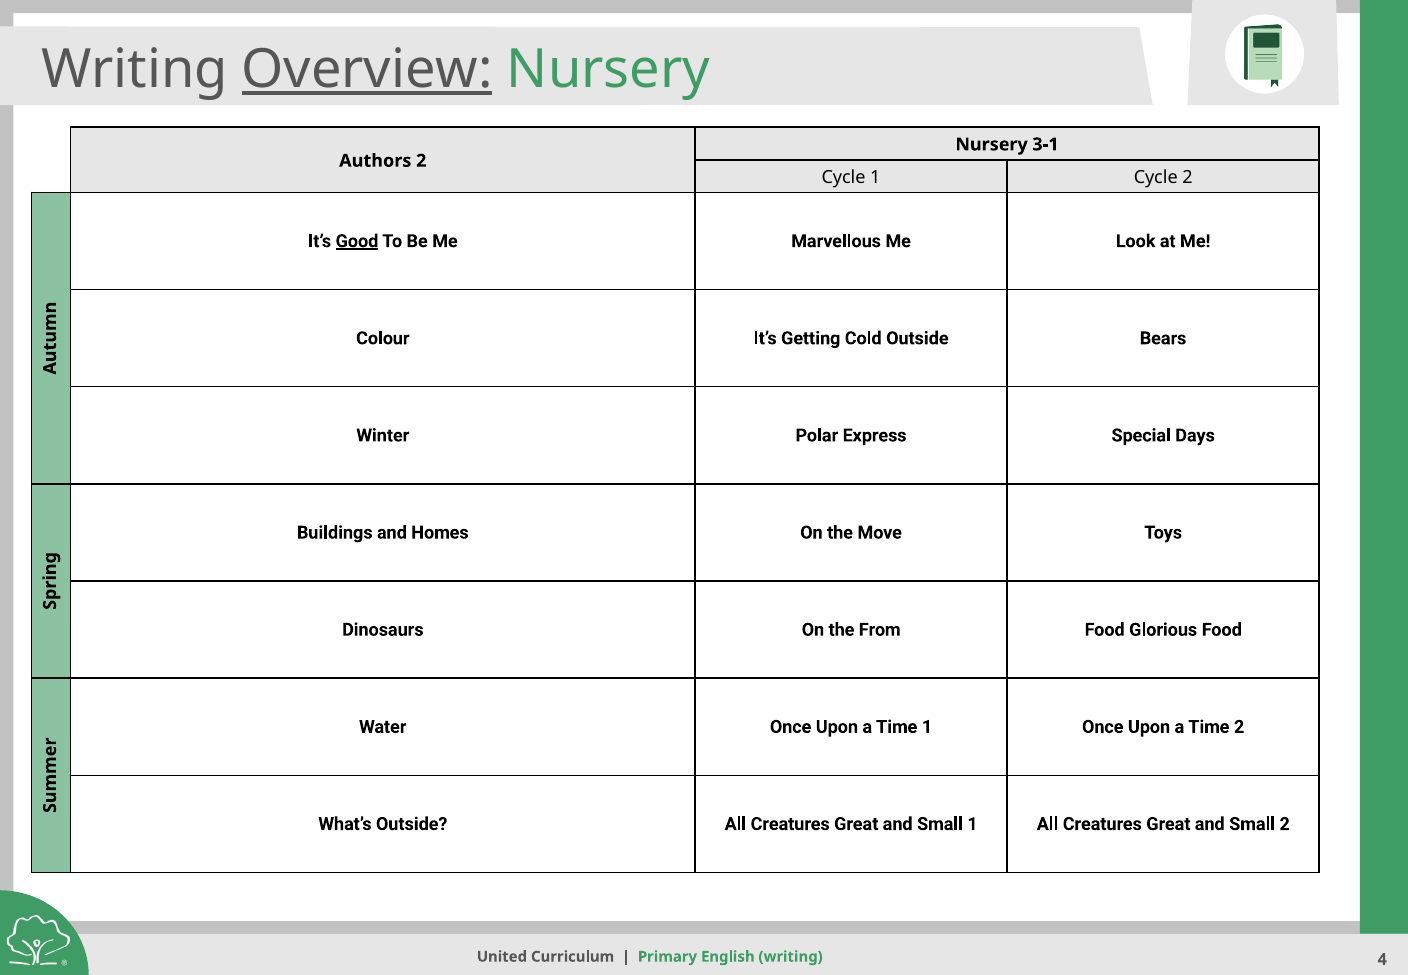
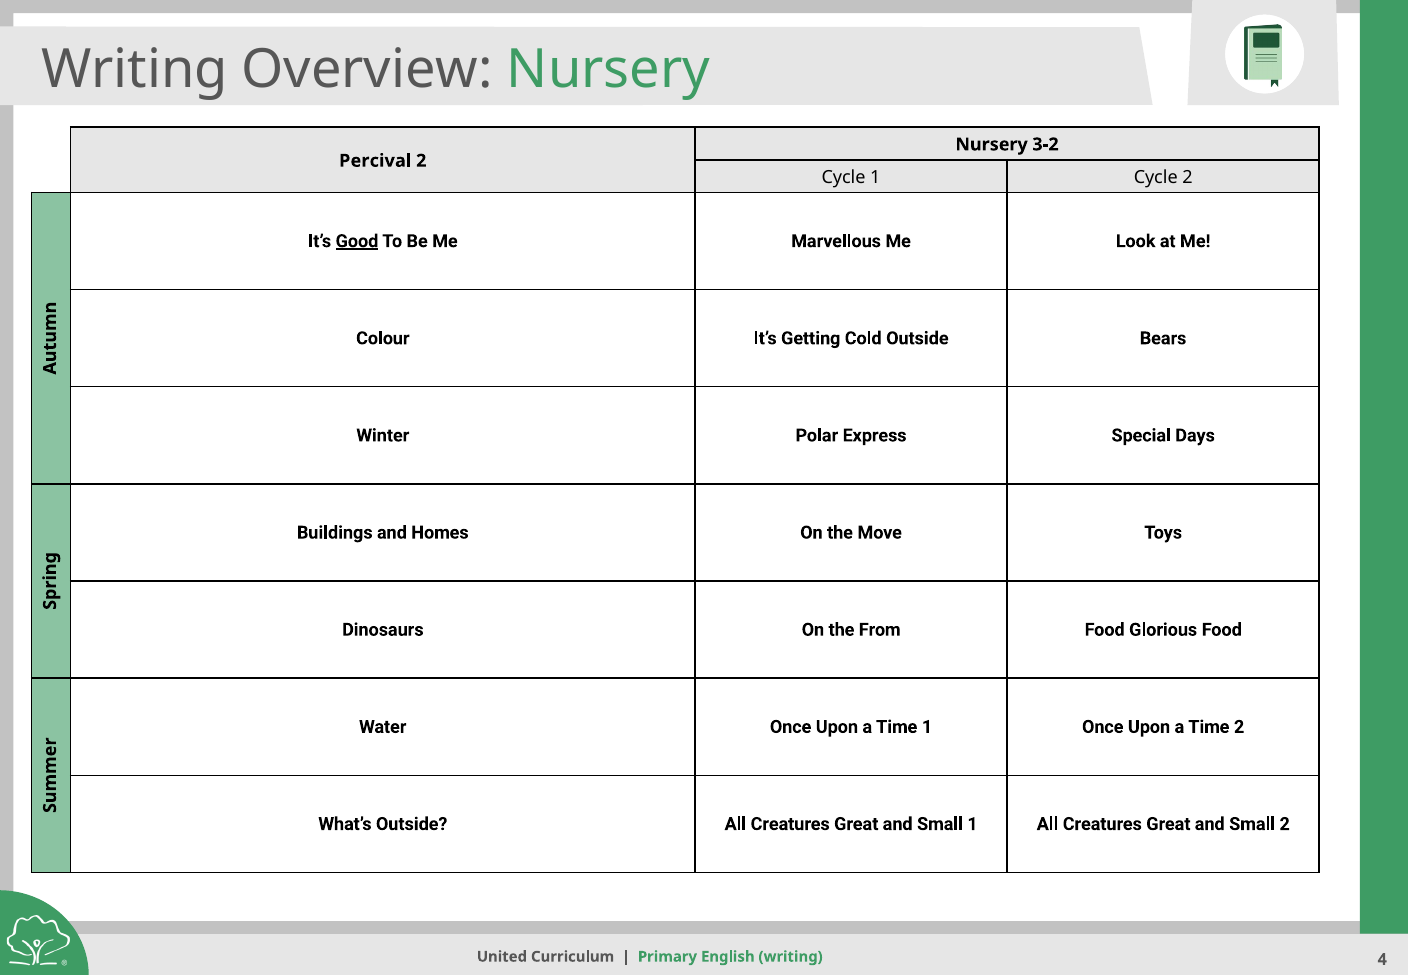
Overview underline: present -> none (367, 70)
3-1: 3-1 -> 3-2 (1046, 144)
Authors: Authors -> Percival (375, 161)
